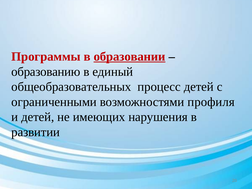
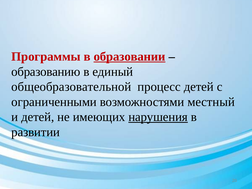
общеобразовательных: общеобразовательных -> общеобразовательной (71, 87)
профиля: профиля -> местный (211, 102)
нарушения underline: none -> present (158, 117)
